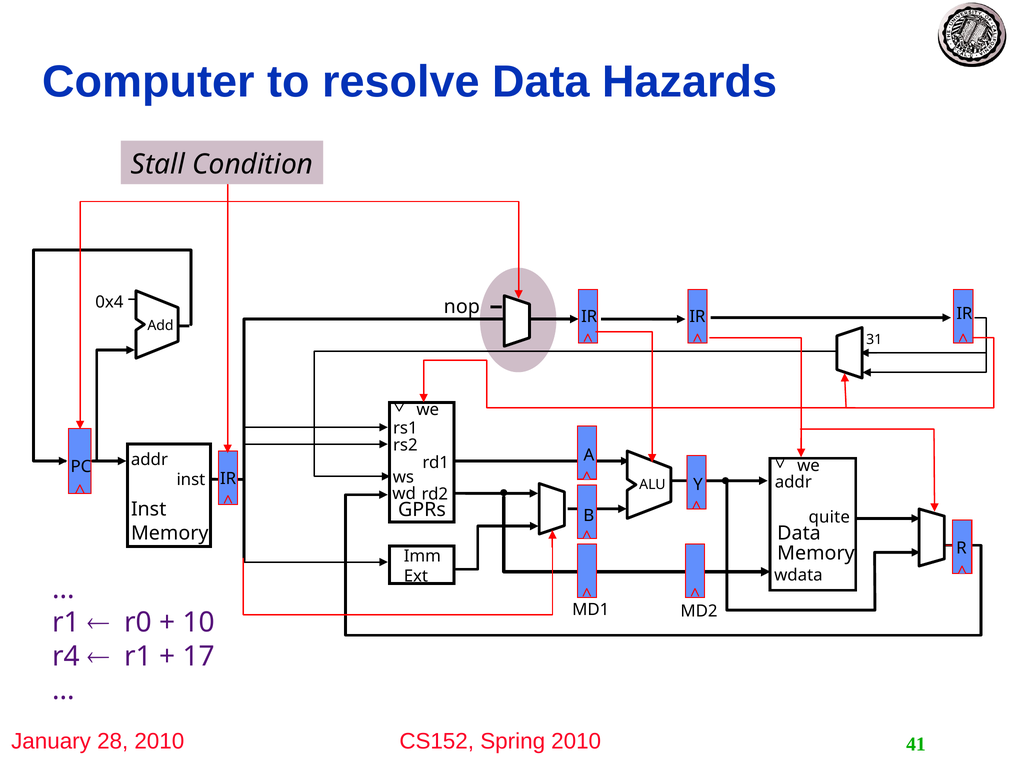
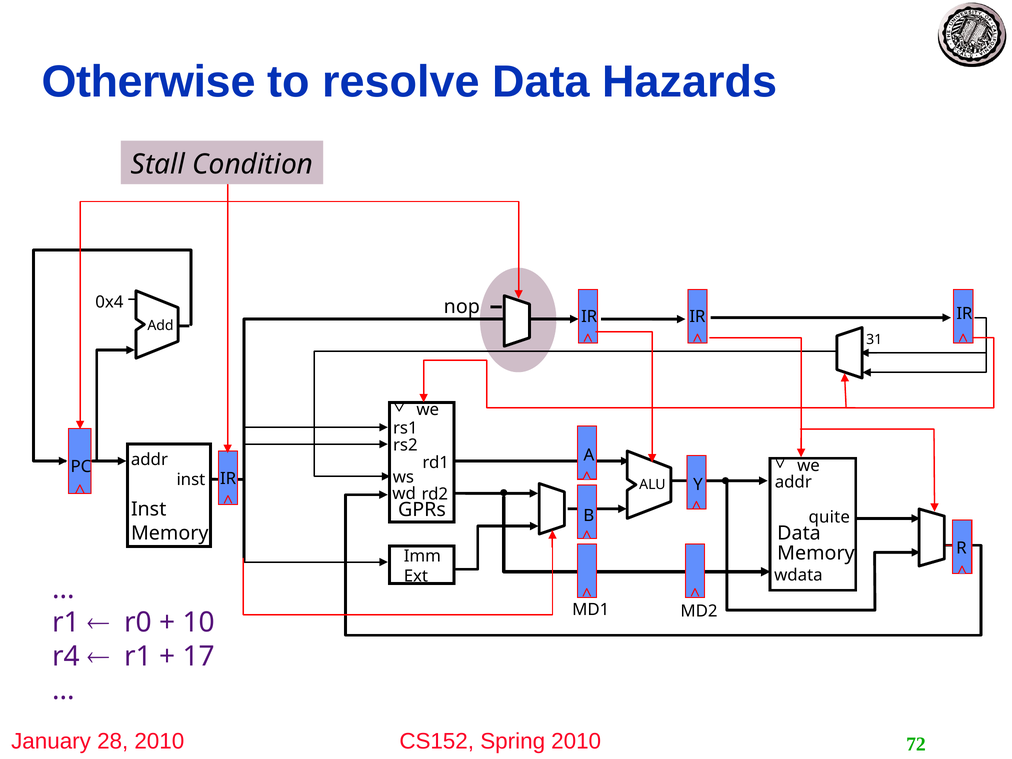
Computer: Computer -> Otherwise (149, 82)
41: 41 -> 72 (916, 744)
